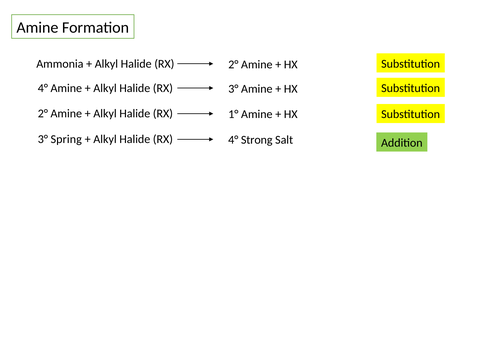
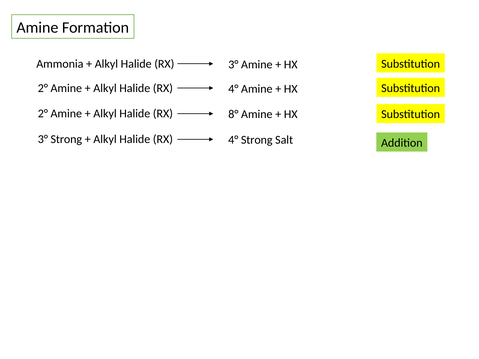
RX 2°: 2° -> 3° (233, 64)
4°: 4° -> 2° (43, 88)
3°: 3° -> 4° (233, 89)
1°: 1° -> 8° (233, 114)
3° Spring: Spring -> Strong (66, 139)
